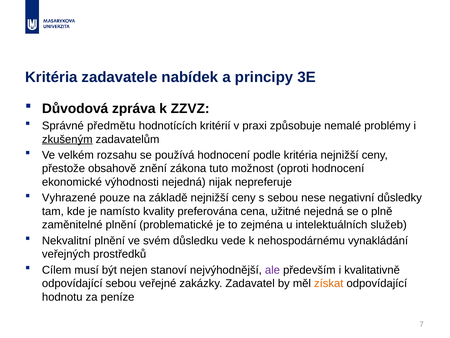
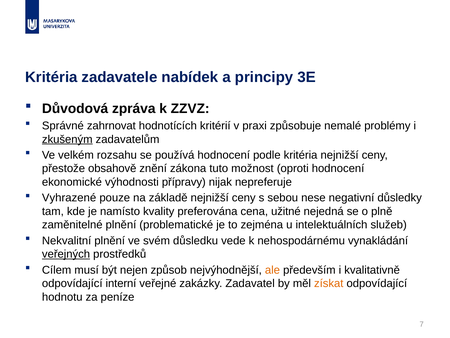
předmětu: předmětu -> zahrnovat (111, 126)
výhodnosti nejedná: nejedná -> přípravy (184, 182)
veřejných underline: none -> present (66, 254)
stanoví: stanoví -> způsob (169, 270)
ale colour: purple -> orange (272, 270)
odpovídající sebou: sebou -> interní (121, 283)
